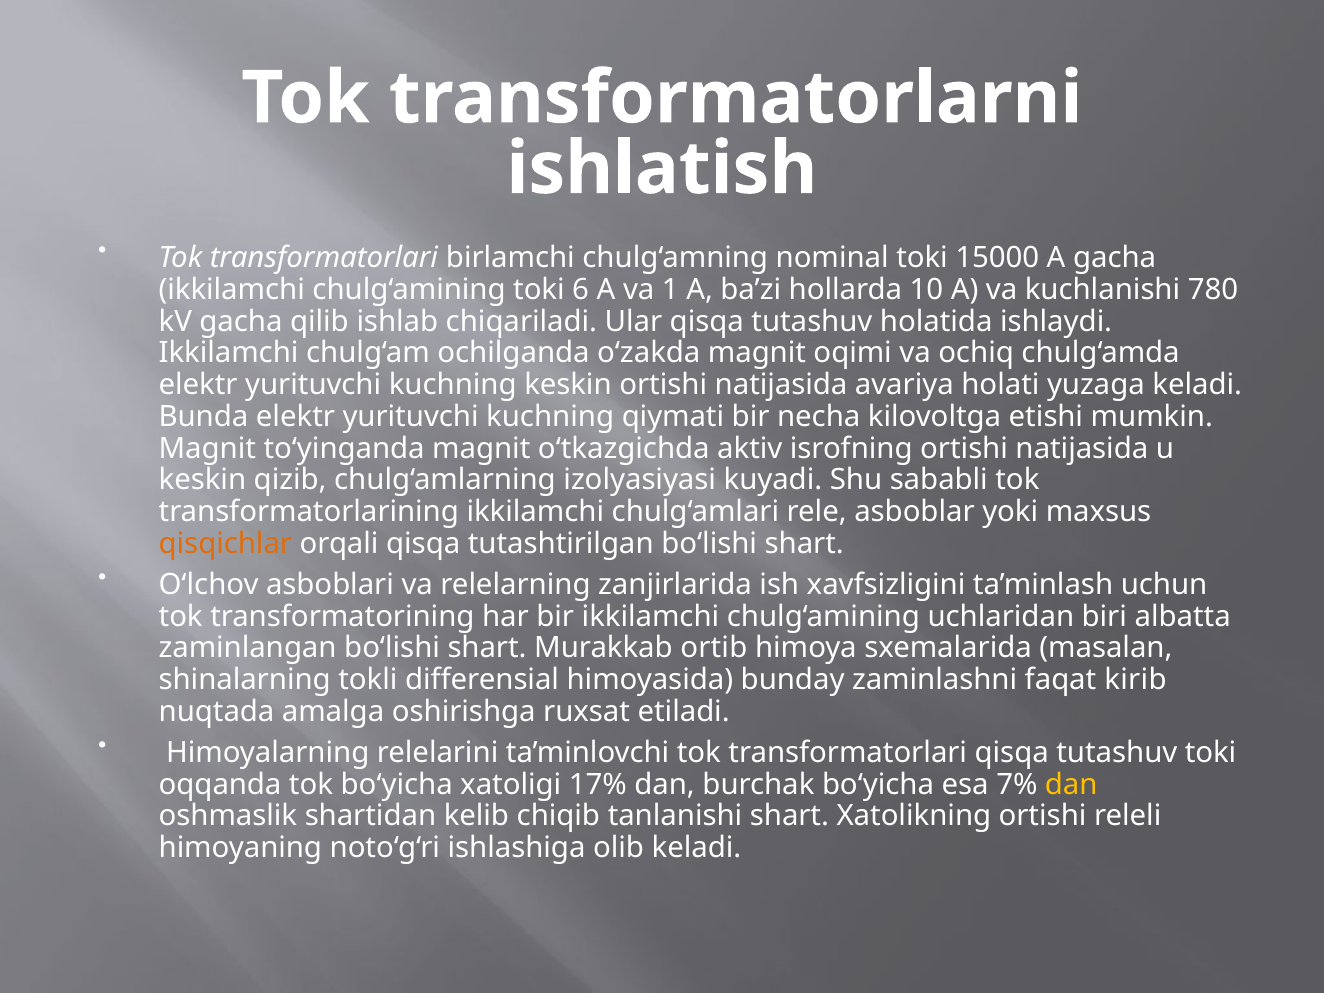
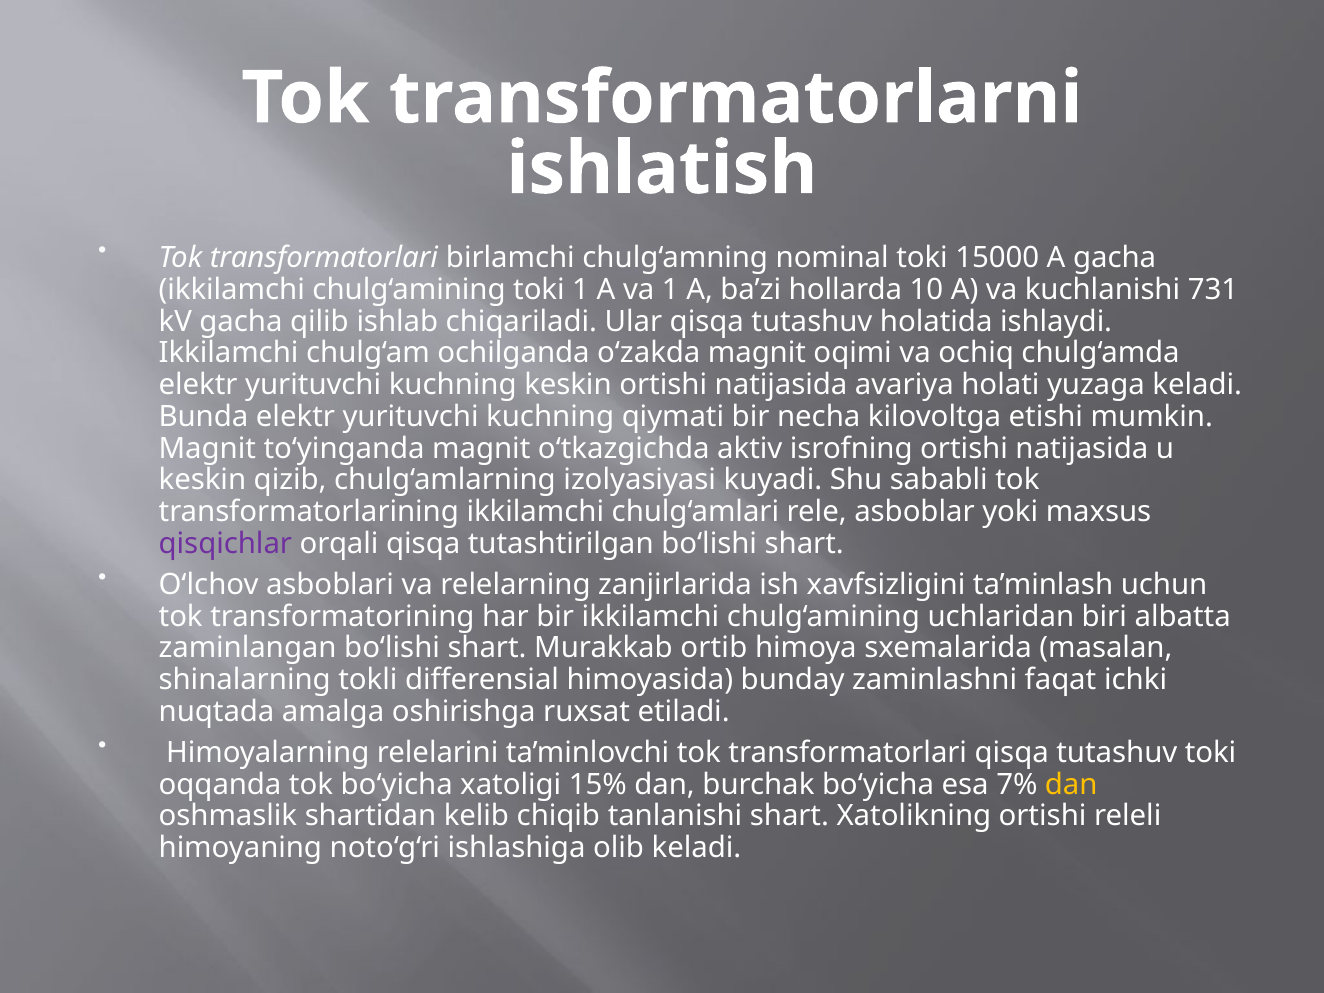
toki 6: 6 -> 1 (581, 290)
780: 780 -> 731 (1213, 290)
qisqichlar colour: orange -> purple (225, 544)
kirib: kirib -> ichki (1136, 680)
17%: 17% -> 15% (598, 784)
